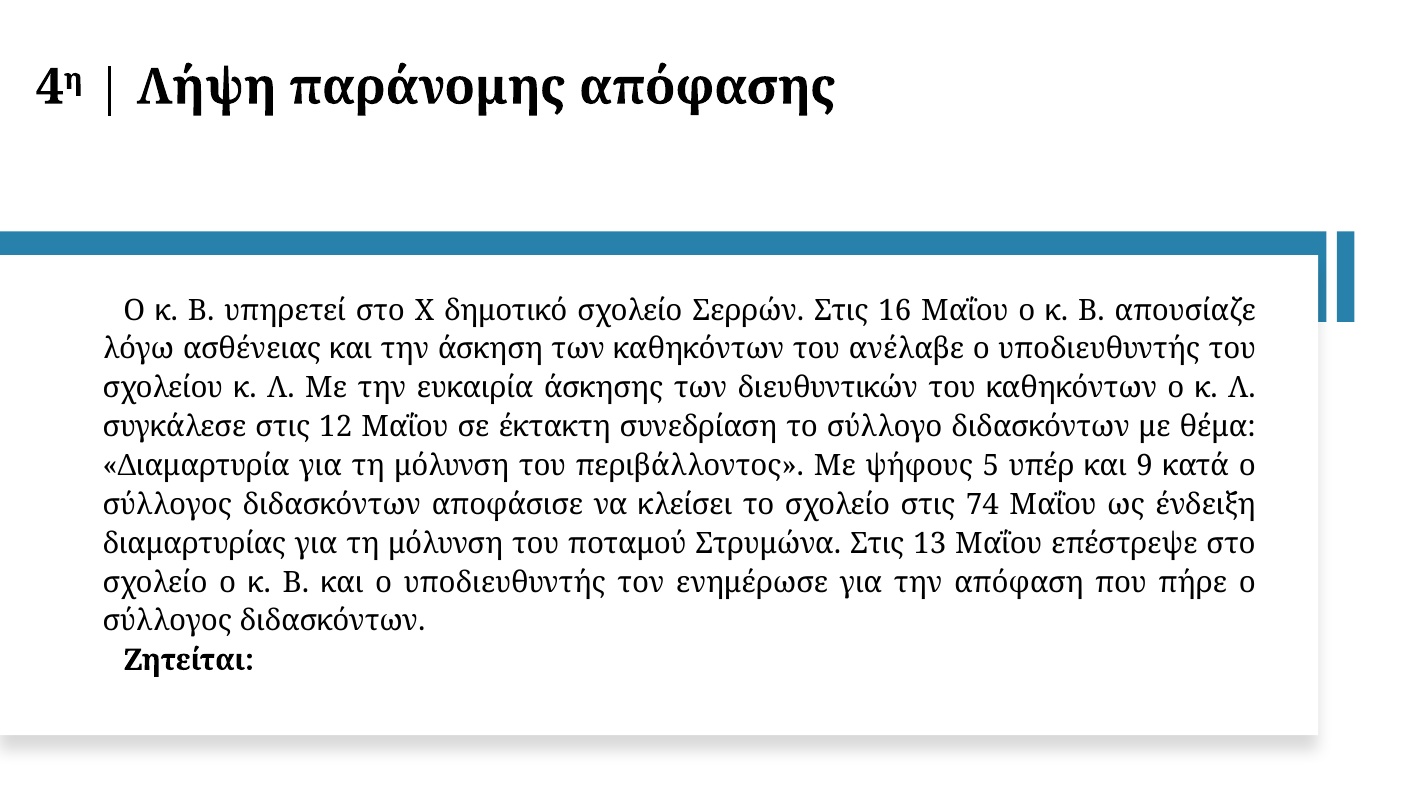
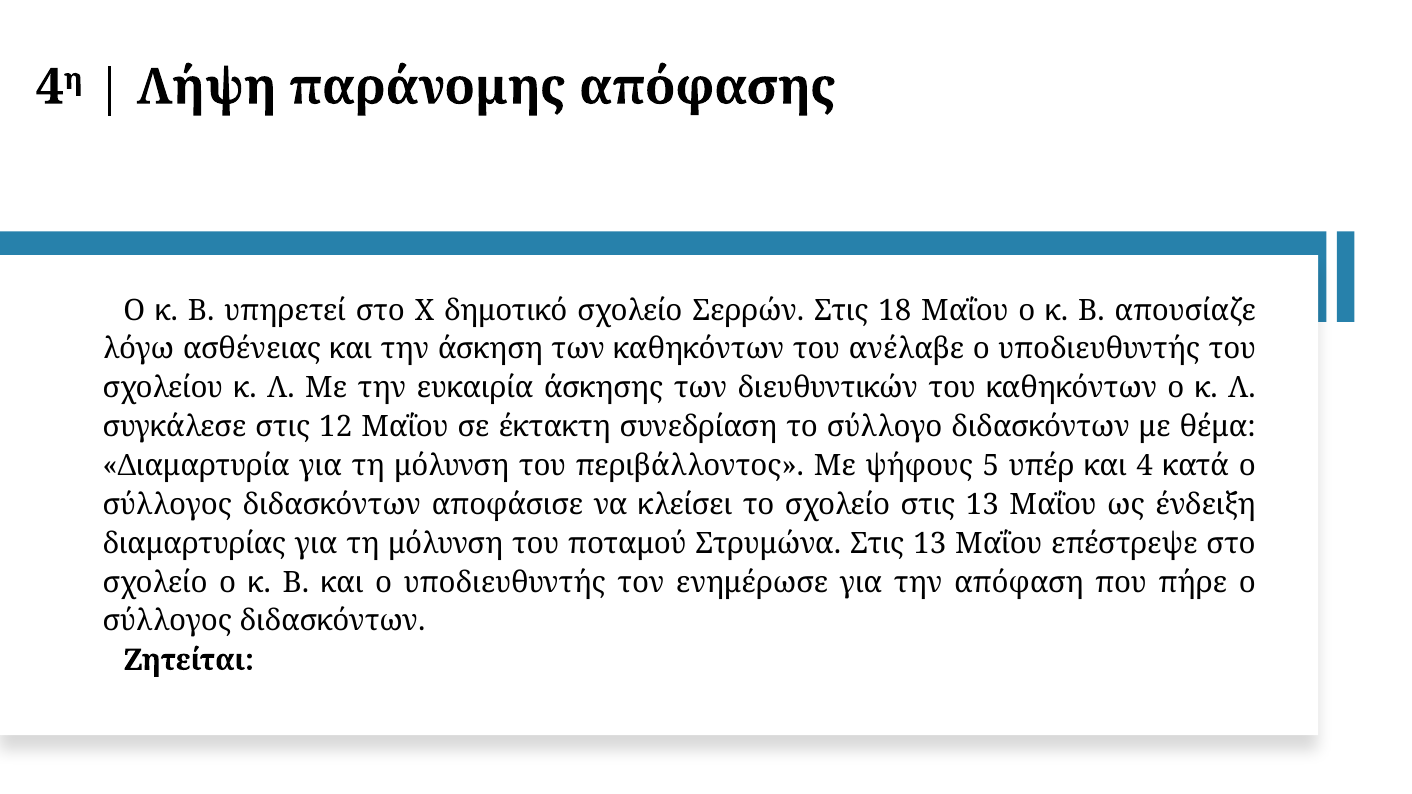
16: 16 -> 18 (895, 311)
9: 9 -> 4 (1145, 466)
σχολείο στις 74: 74 -> 13 (982, 505)
